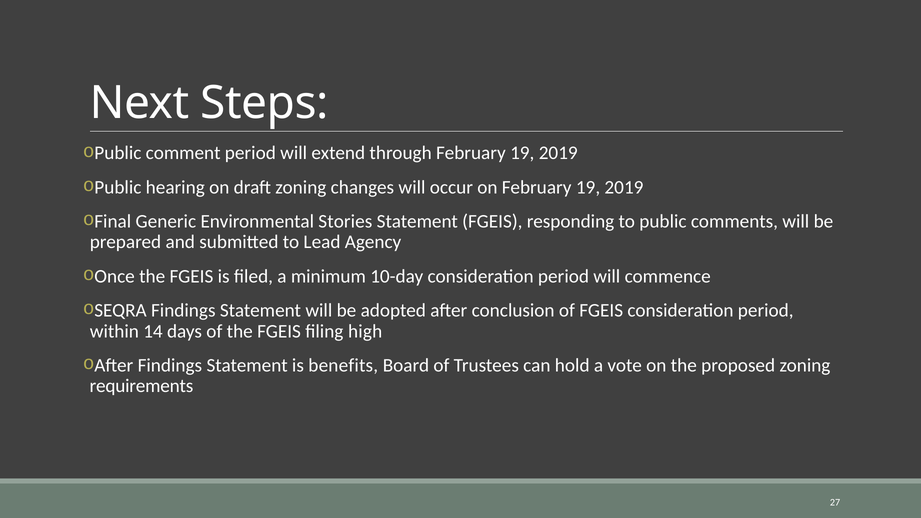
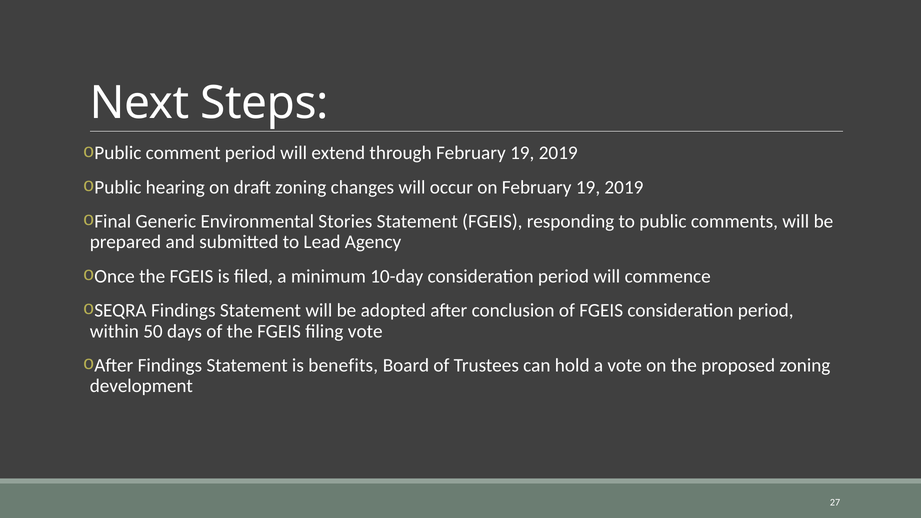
14: 14 -> 50 (153, 331)
filing high: high -> vote (365, 331)
requirements: requirements -> development (141, 386)
